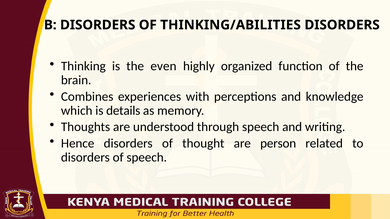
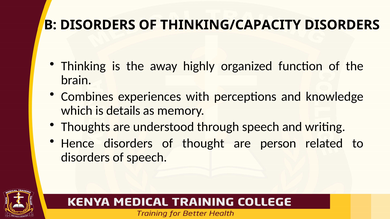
THINKING/ABILITIES: THINKING/ABILITIES -> THINKING/CAPACITY (231, 25)
even: even -> away (164, 66)
